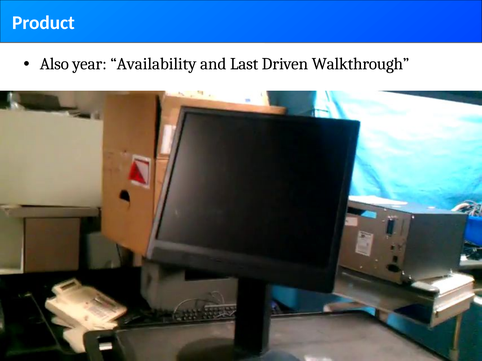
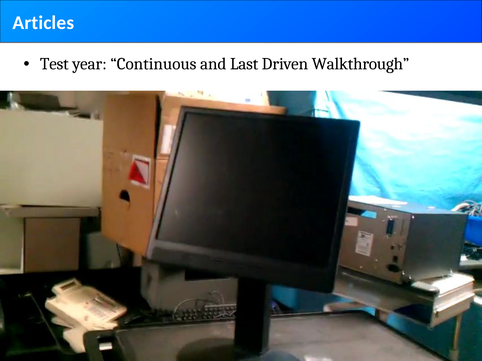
Product: Product -> Articles (43, 23)
Also: Also -> Test (54, 64)
Availability: Availability -> Continuous (153, 64)
